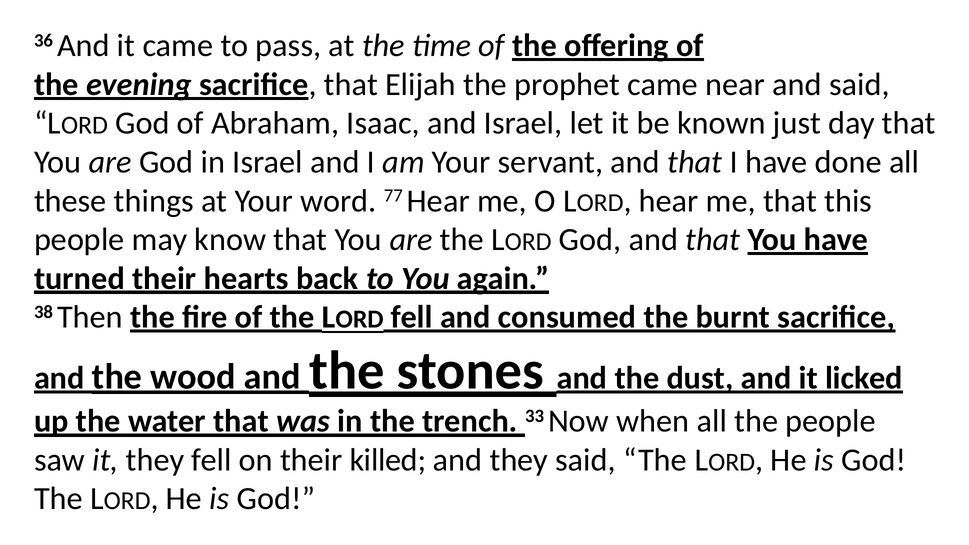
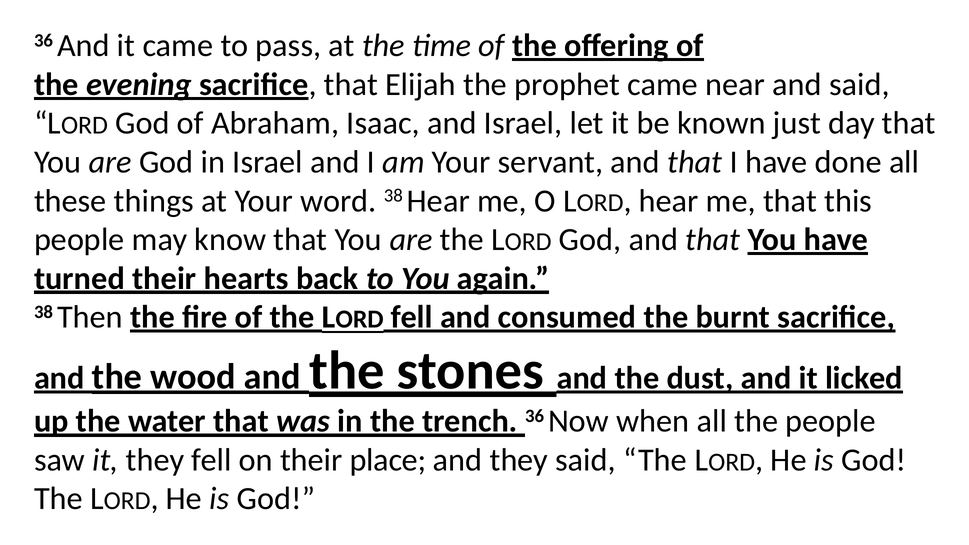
word 77: 77 -> 38 (393, 196)
33: 33 -> 36 (535, 416)
killed: killed -> place (388, 460)
